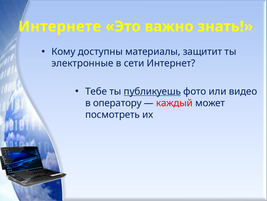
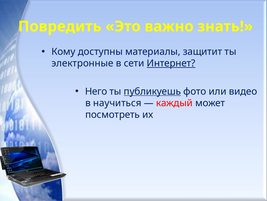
Интернете: Интернете -> Повредить (60, 26)
Интернет underline: none -> present (171, 63)
Тебе: Тебе -> Него (96, 91)
оператору: оператору -> научиться (117, 103)
